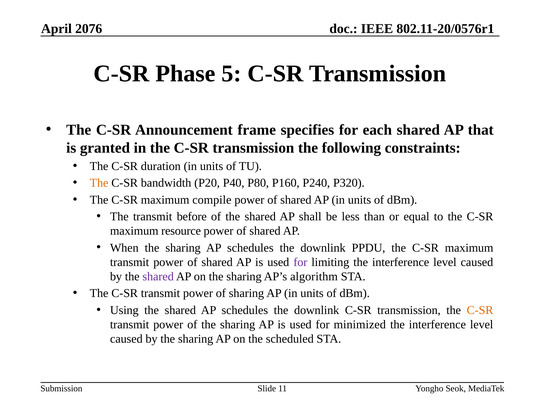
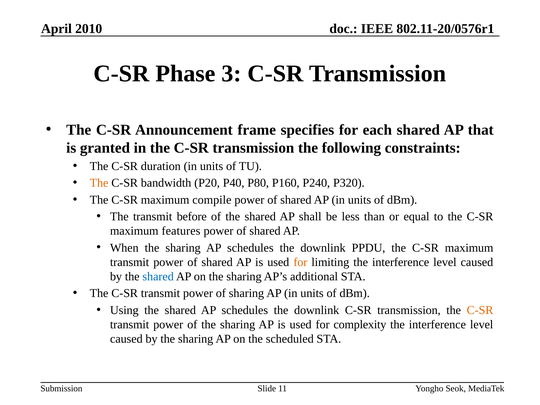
2076: 2076 -> 2010 (89, 29)
5: 5 -> 3 (232, 74)
resource: resource -> features (181, 231)
for colour: purple -> orange (300, 262)
shared colour: purple -> blue (158, 277)
algorithm: algorithm -> additional (314, 277)
minimized: minimized -> complexity (360, 325)
